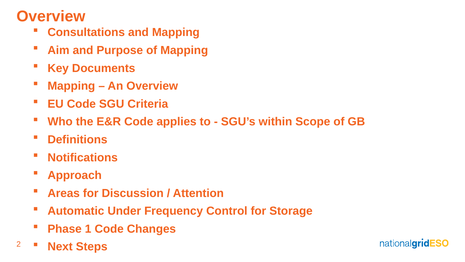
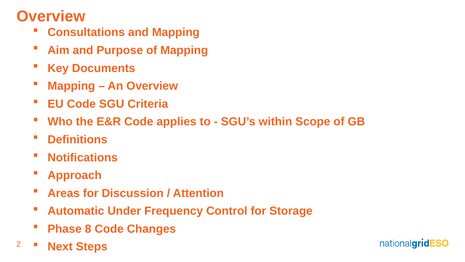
1: 1 -> 8 (88, 229)
